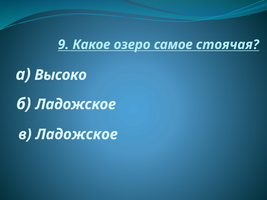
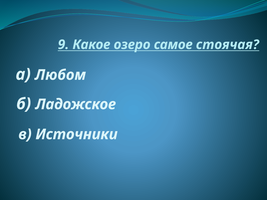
Высоко: Высоко -> Любом (60, 75)
в Ладожское: Ладожское -> Источники (77, 135)
